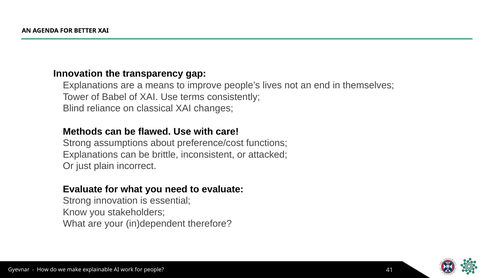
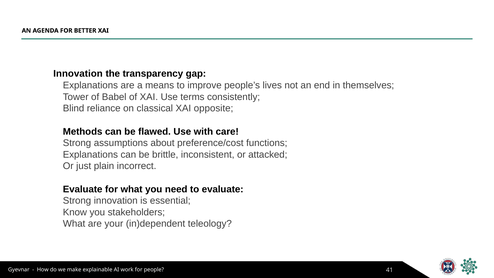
changes: changes -> opposite (214, 108)
therefore: therefore -> teleology (210, 224)
